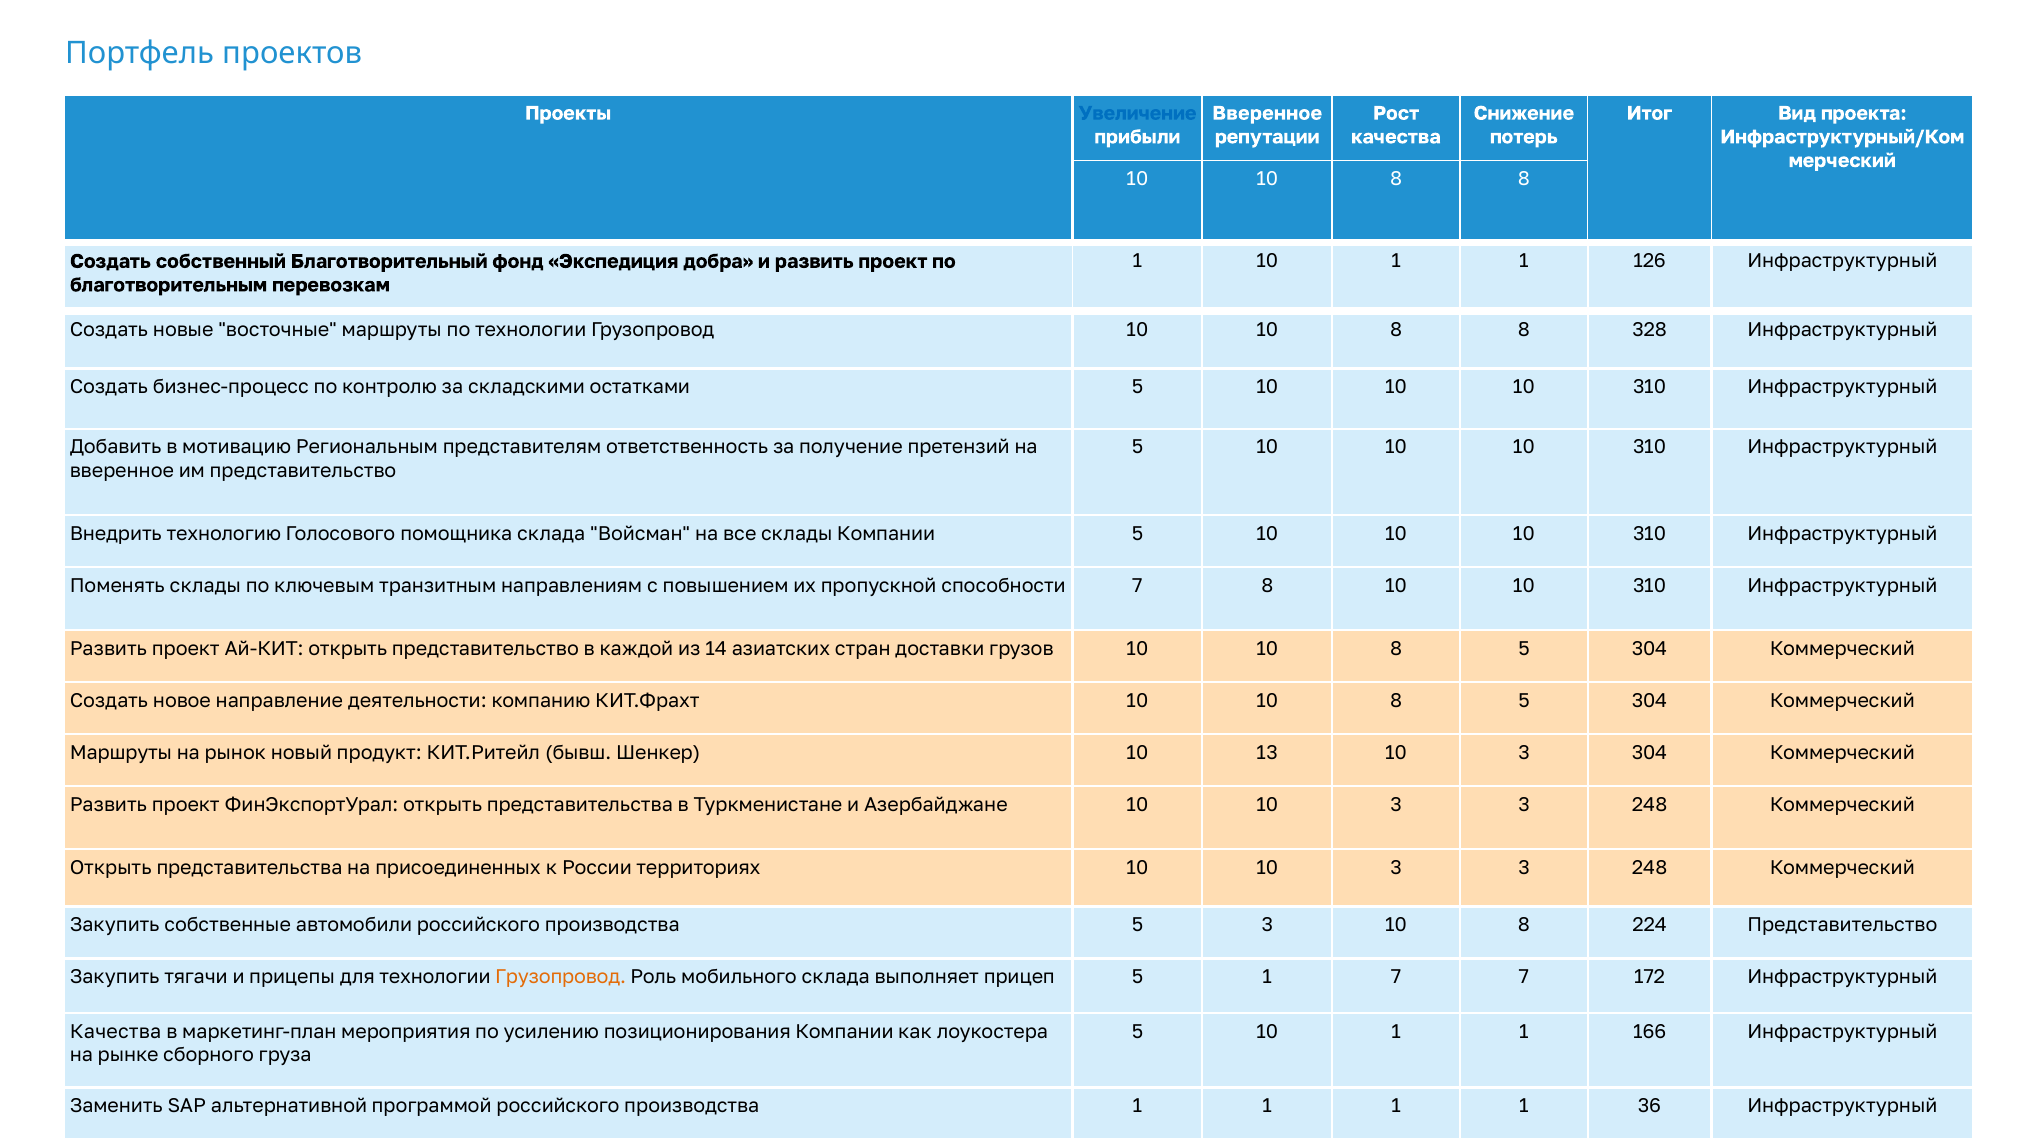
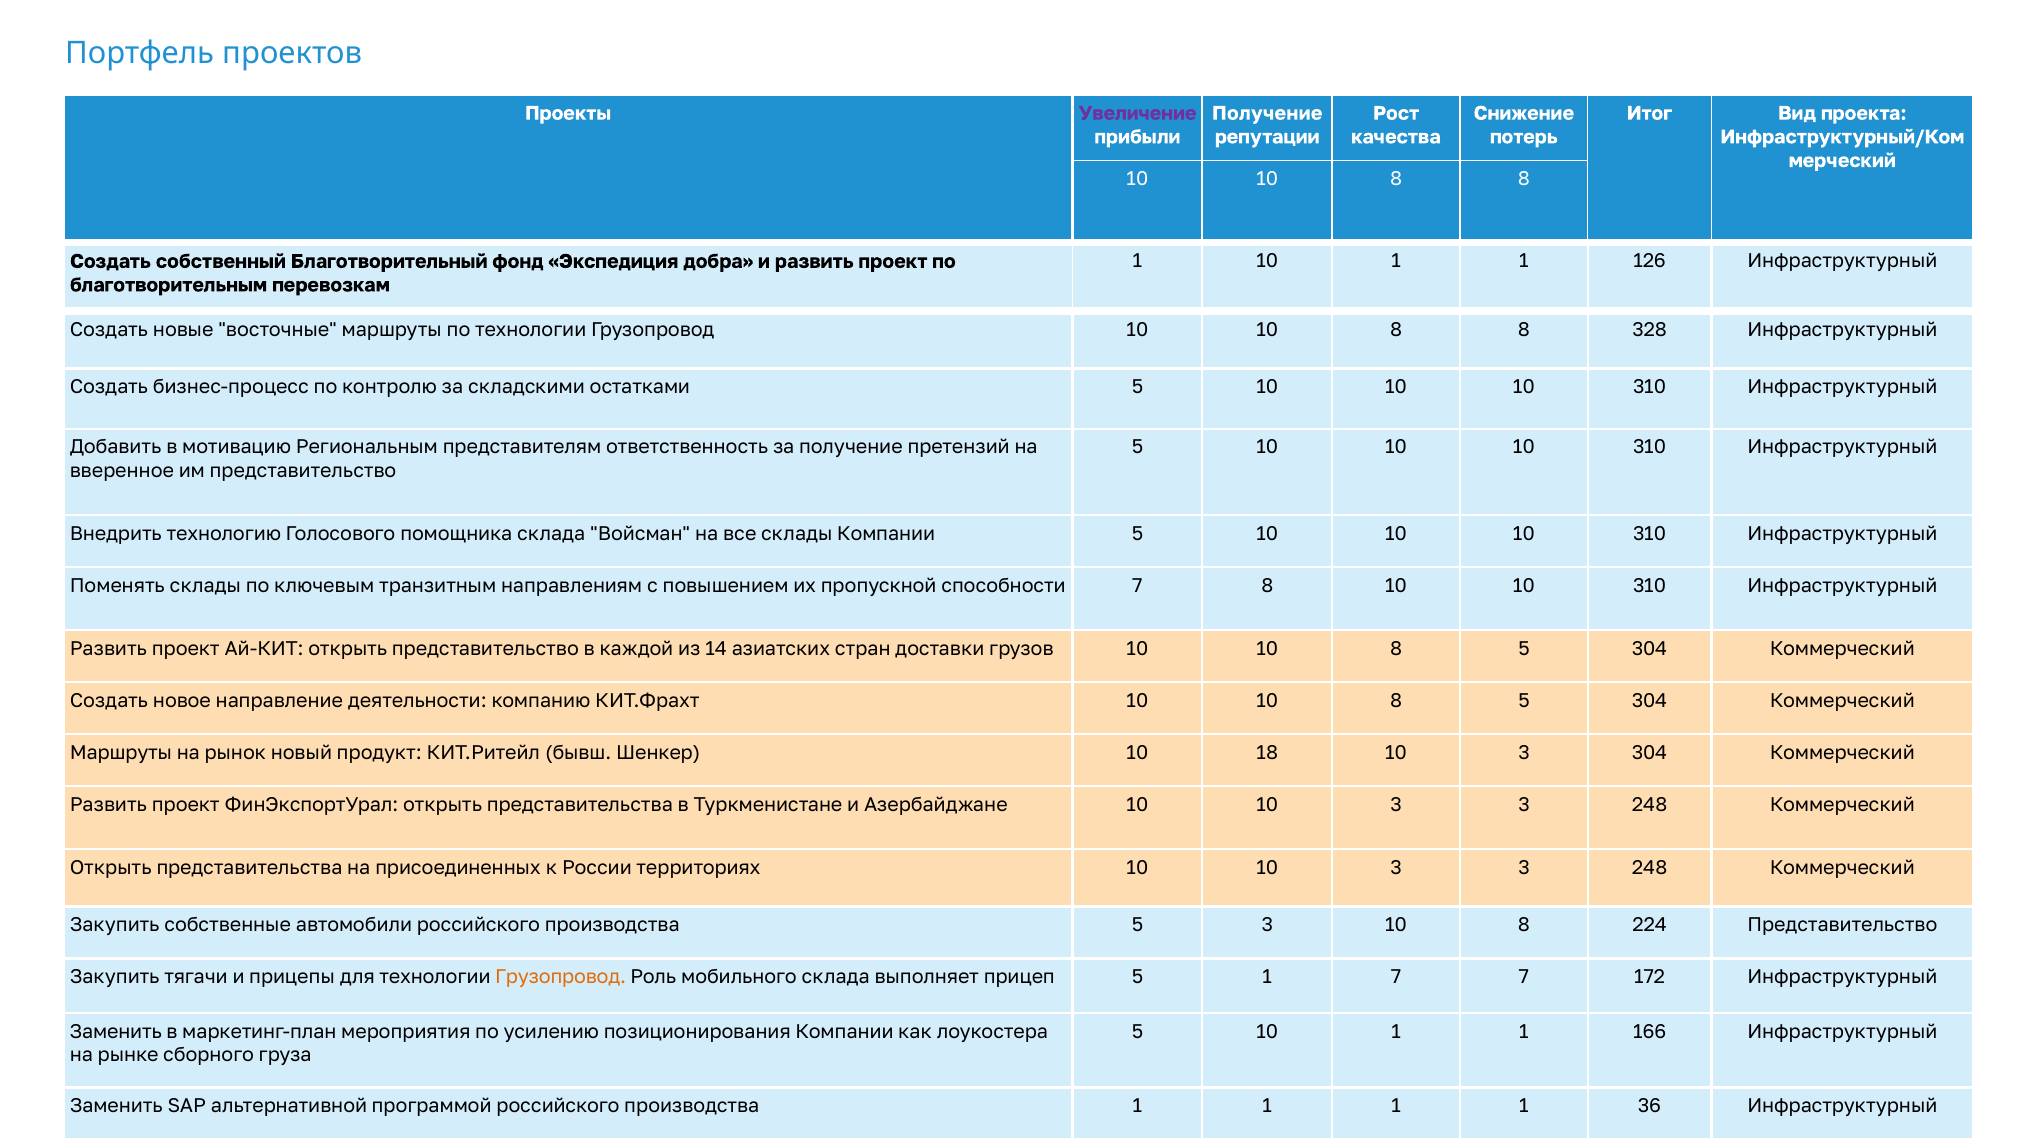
Увеличение colour: blue -> purple (1137, 113)
Вверенное: Вверенное -> Получение (1267, 113)
13: 13 -> 18 (1267, 753)
Качества: Качества -> Заменить (116, 1032)
